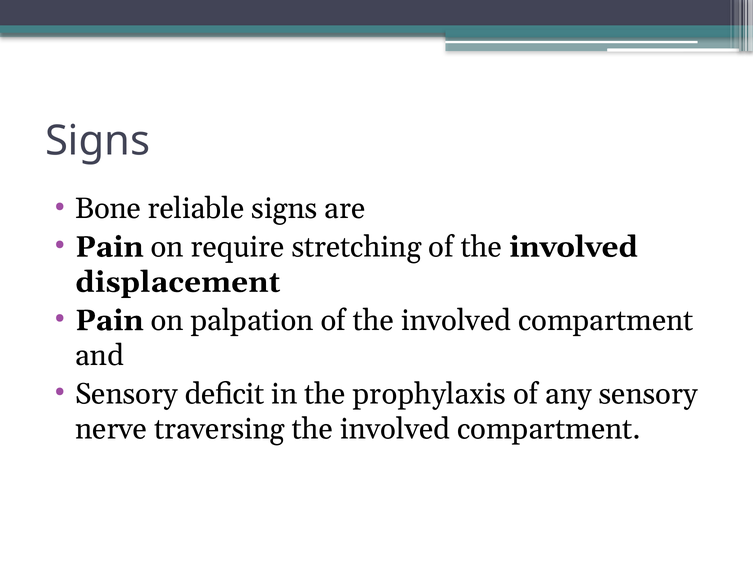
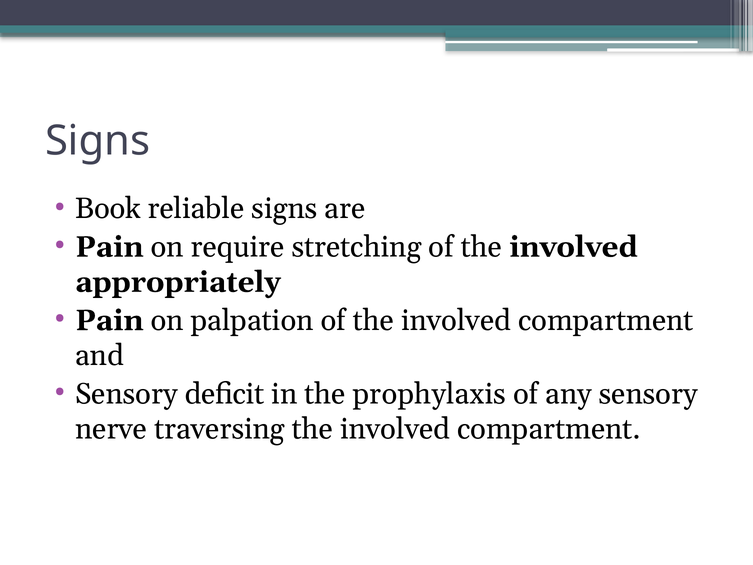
Bone: Bone -> Book (108, 209)
displacement: displacement -> appropriately (178, 282)
